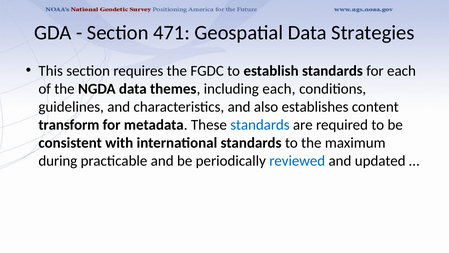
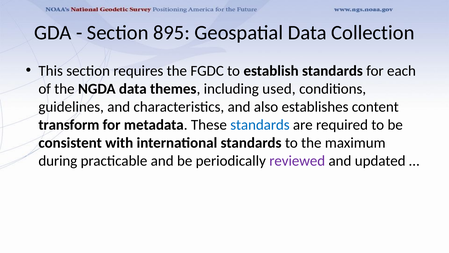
471: 471 -> 895 (171, 33)
Strategies: Strategies -> Collection (373, 33)
including each: each -> used (279, 89)
reviewed colour: blue -> purple (297, 160)
